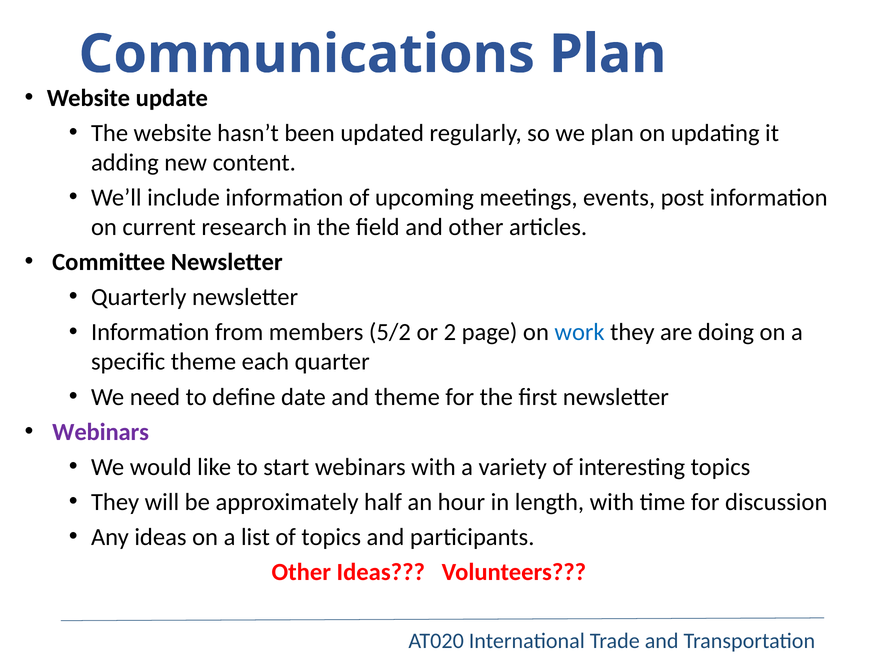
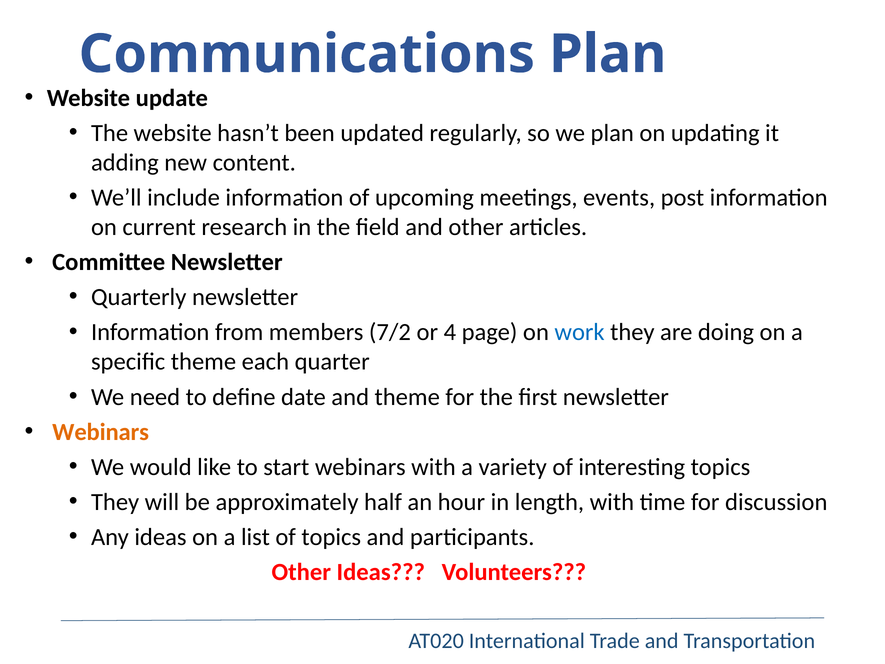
5/2: 5/2 -> 7/2 (390, 332)
2: 2 -> 4 (450, 332)
Webinars colour: purple -> orange (101, 432)
